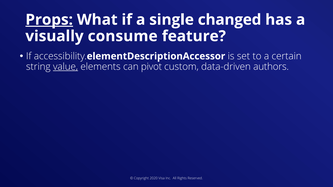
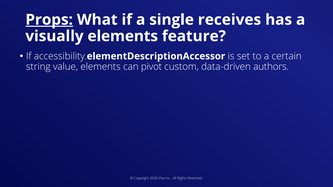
changed: changed -> receives (229, 20)
visually consume: consume -> elements (123, 36)
value underline: present -> none (65, 67)
